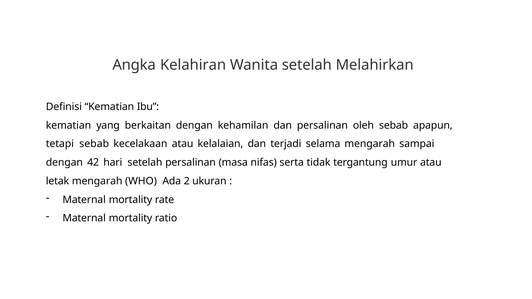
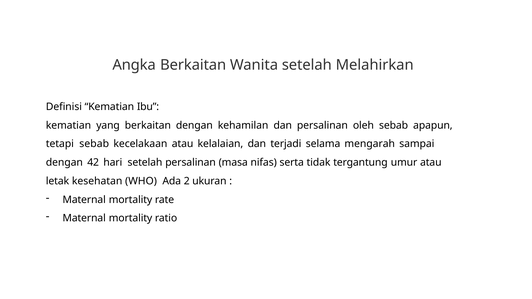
Angka Kelahiran: Kelahiran -> Berkaitan (193, 65)
letak mengarah: mengarah -> kesehatan (97, 181)
